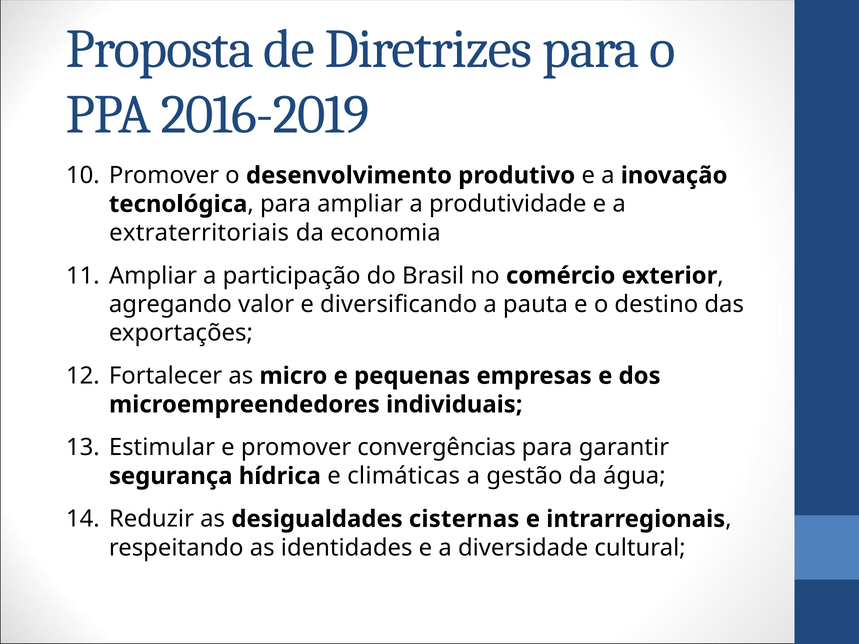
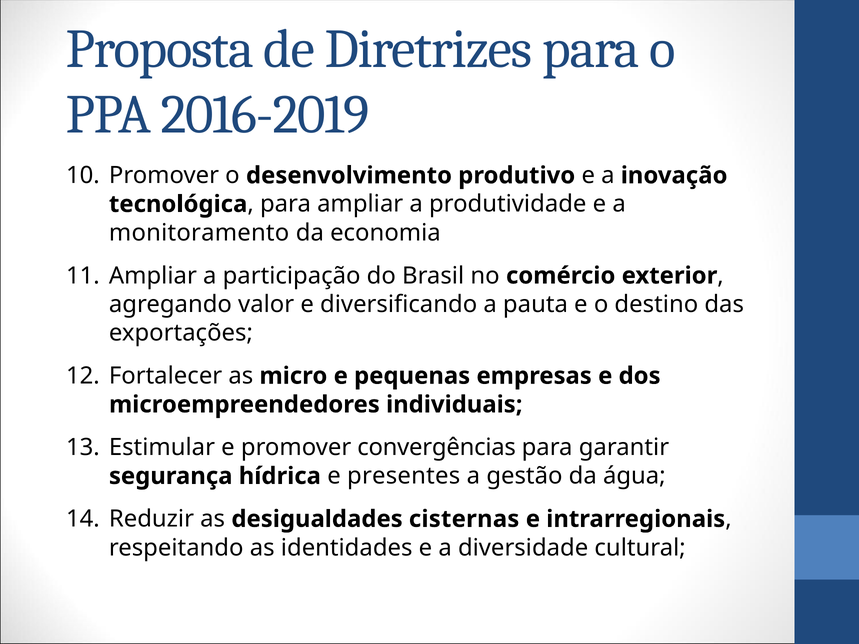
extraterritoriais: extraterritoriais -> monitoramento (199, 233)
climáticas: climáticas -> presentes (404, 476)
